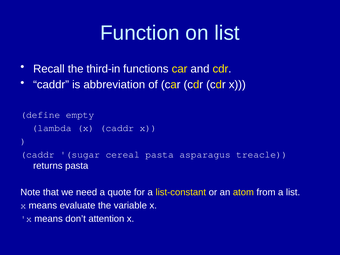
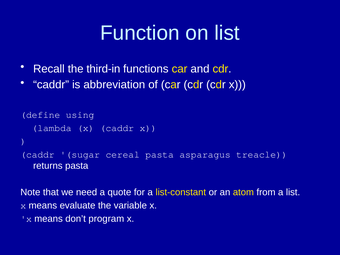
empty: empty -> using (80, 115)
attention: attention -> program (106, 219)
